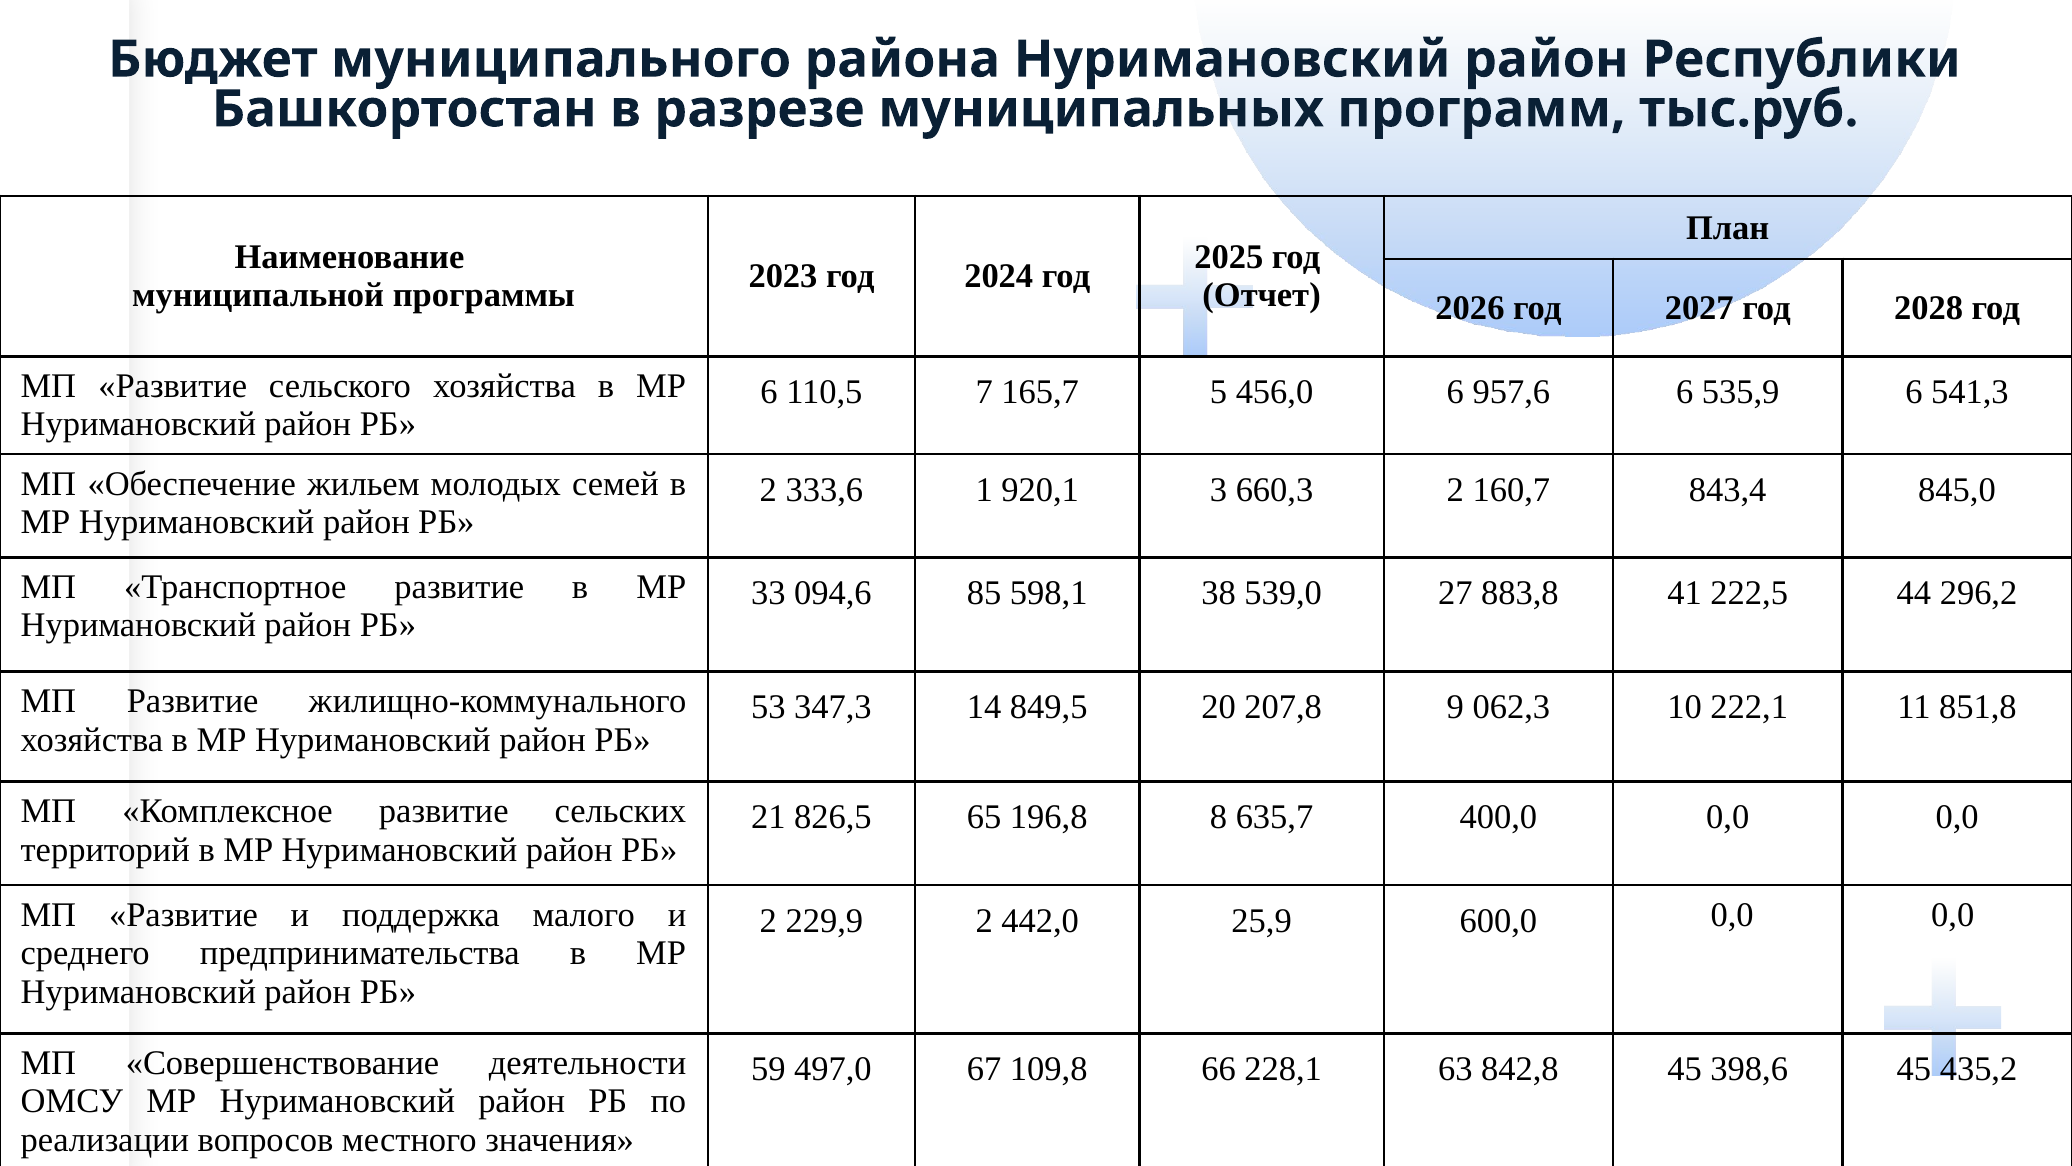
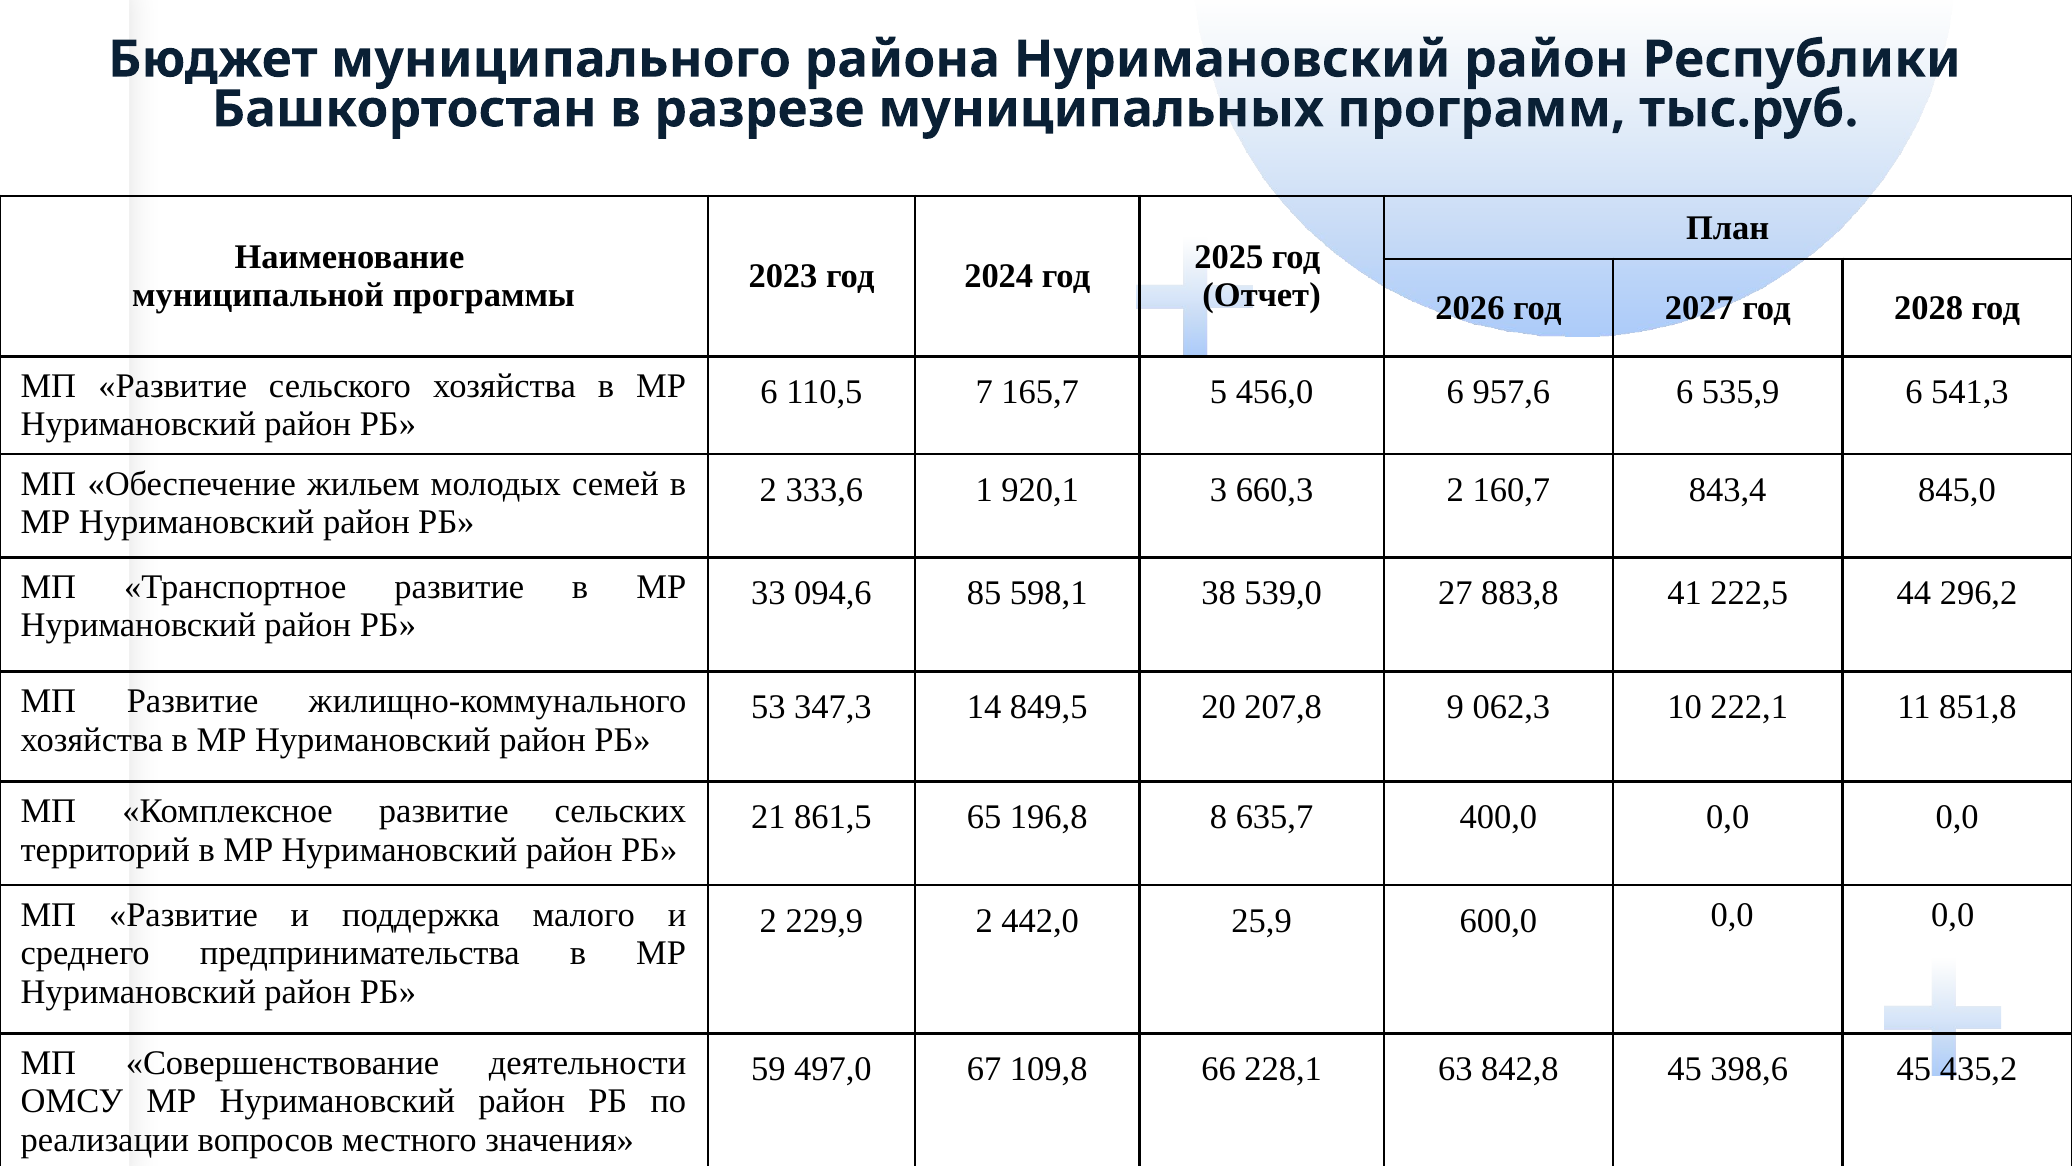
826,5: 826,5 -> 861,5 (833, 817)
